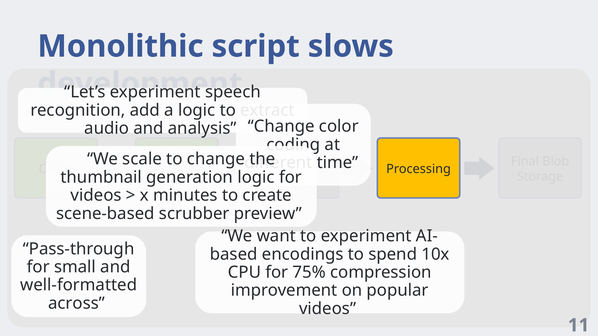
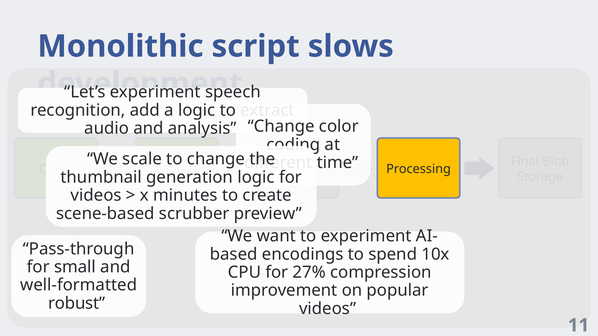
75%: 75% -> 27% (309, 273)
across: across -> robust (77, 304)
